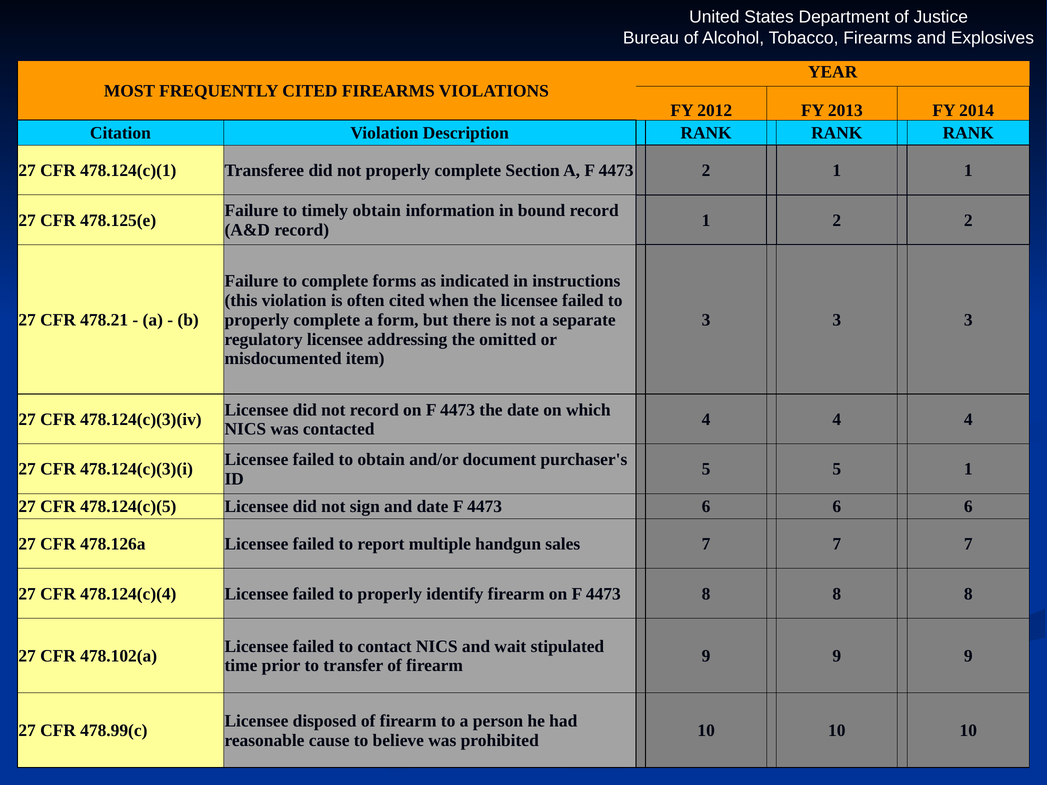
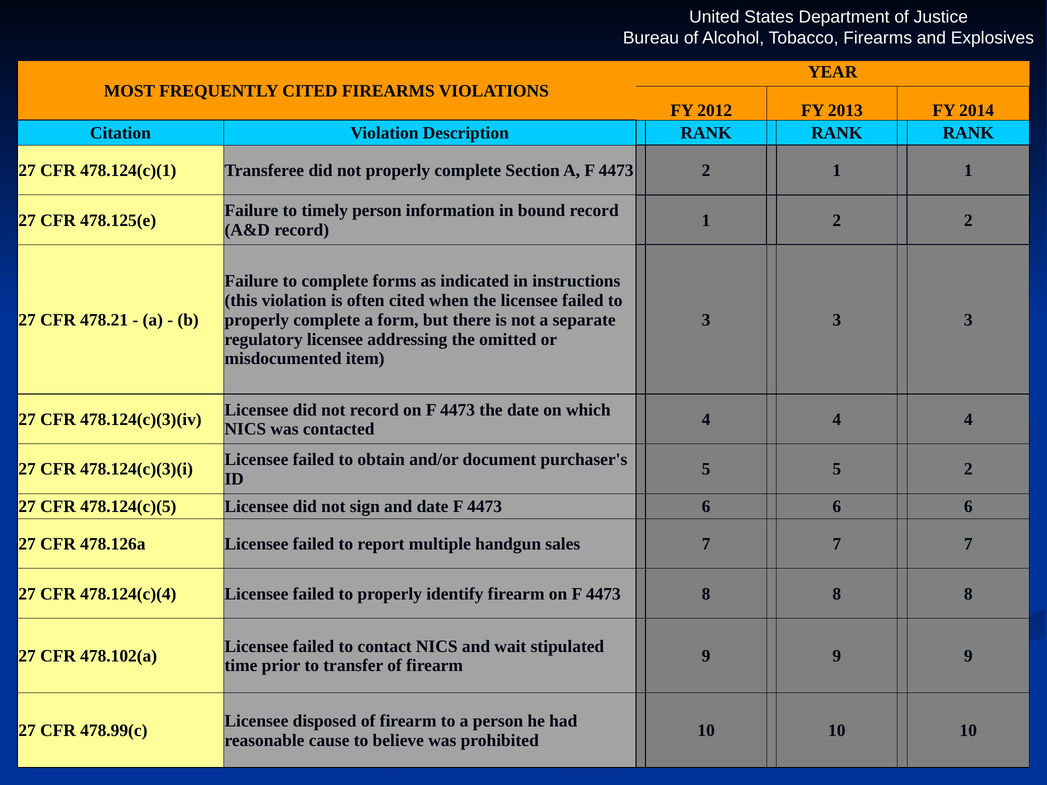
timely obtain: obtain -> person (377, 211)
5 1: 1 -> 2 (968, 469)
